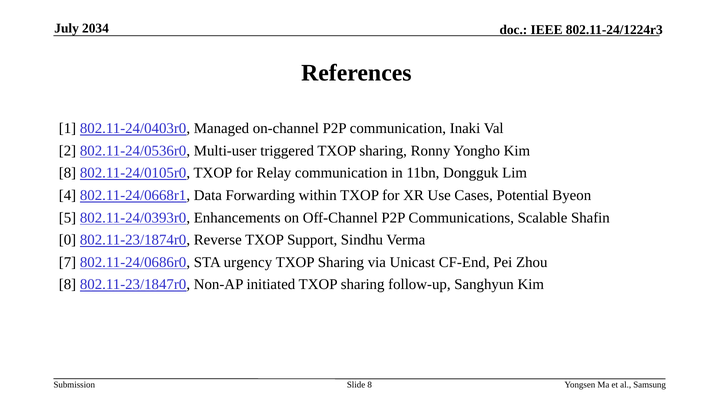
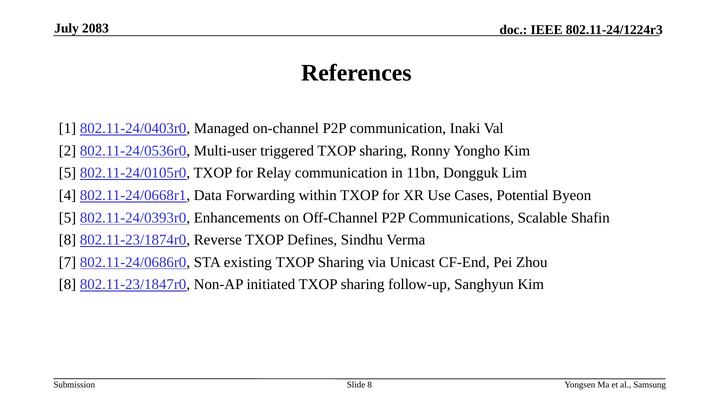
2034: 2034 -> 2083 (95, 28)
8: 8 -> 5 (68, 173)
0: 0 -> 8 (68, 240)
Support: Support -> Defines (312, 240)
urgency: urgency -> existing (248, 262)
